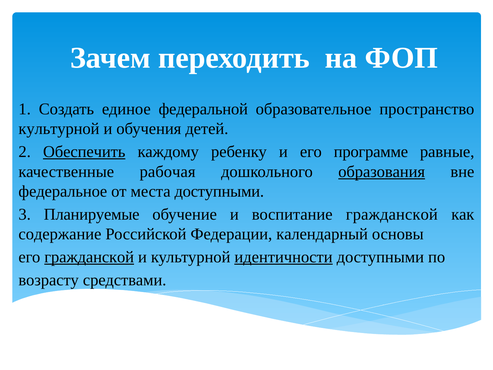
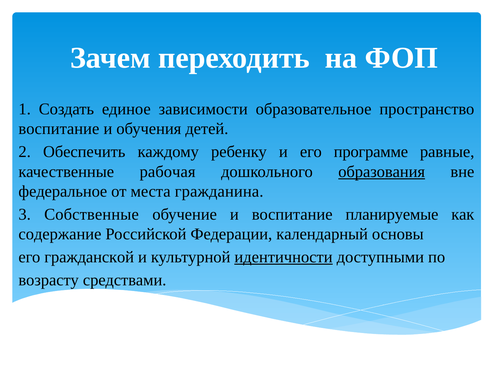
федеральной: федеральной -> зависимости (203, 109)
культурной: культурной -> воспитание (59, 129)
Обеспечить underline: present -> none (84, 152)
места доступными: доступными -> гражданина (219, 191)
Планируемые: Планируемые -> Собственные (91, 214)
воспитание гражданской: гражданской -> планируемые (392, 214)
гражданской underline: present -> none (89, 257)
